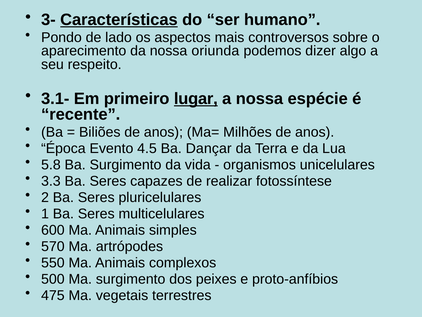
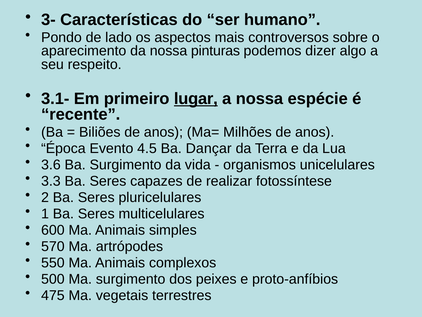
Características underline: present -> none (119, 20)
oriunda: oriunda -> pinturas (215, 51)
5.8: 5.8 -> 3.6 (51, 164)
